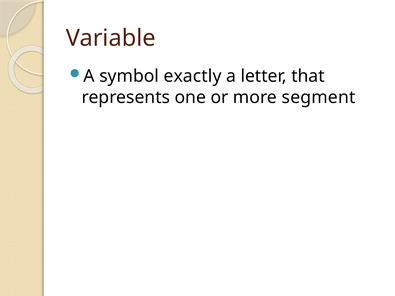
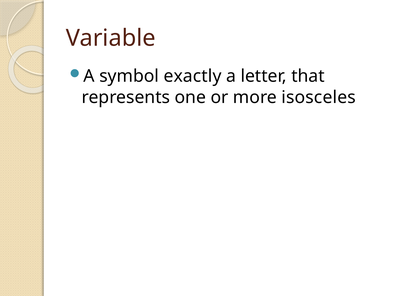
segment: segment -> isosceles (319, 97)
